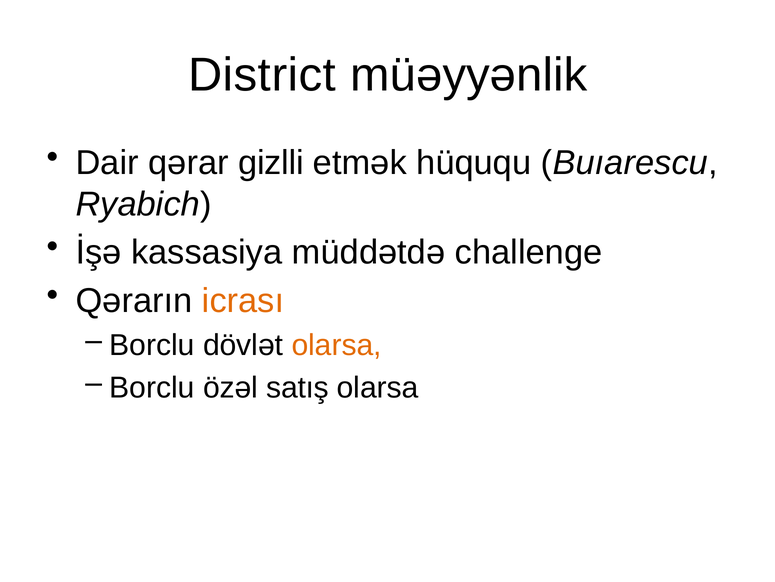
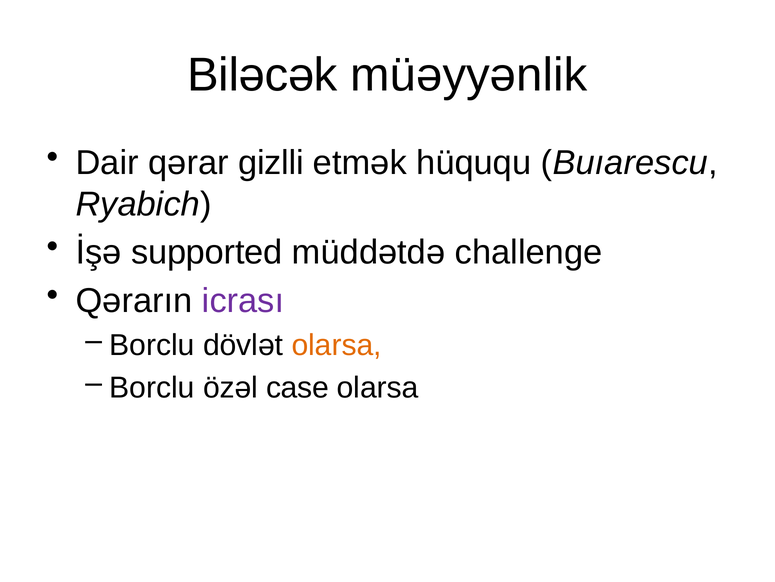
District: District -> Biləcək (262, 75)
kassasiya: kassasiya -> supported (207, 252)
icrası colour: orange -> purple (243, 300)
satış: satış -> case (298, 387)
